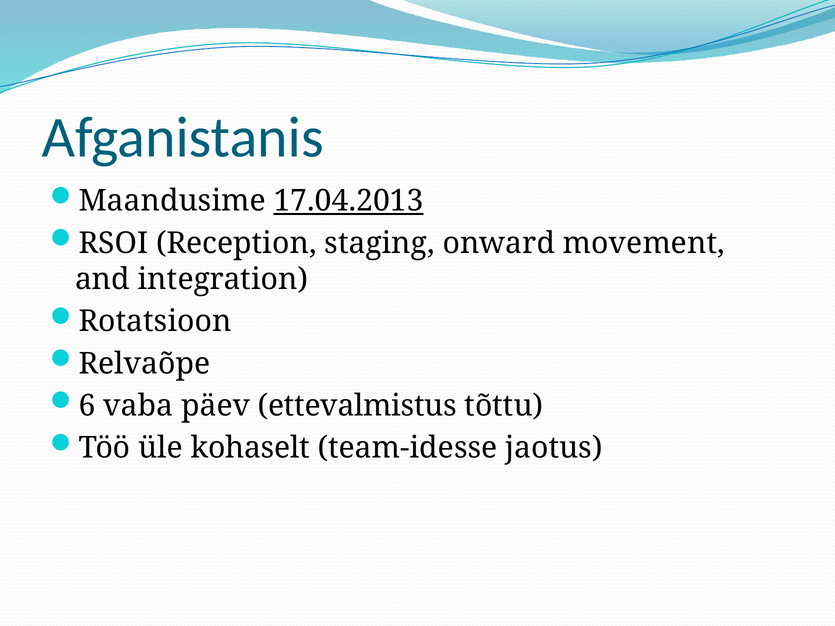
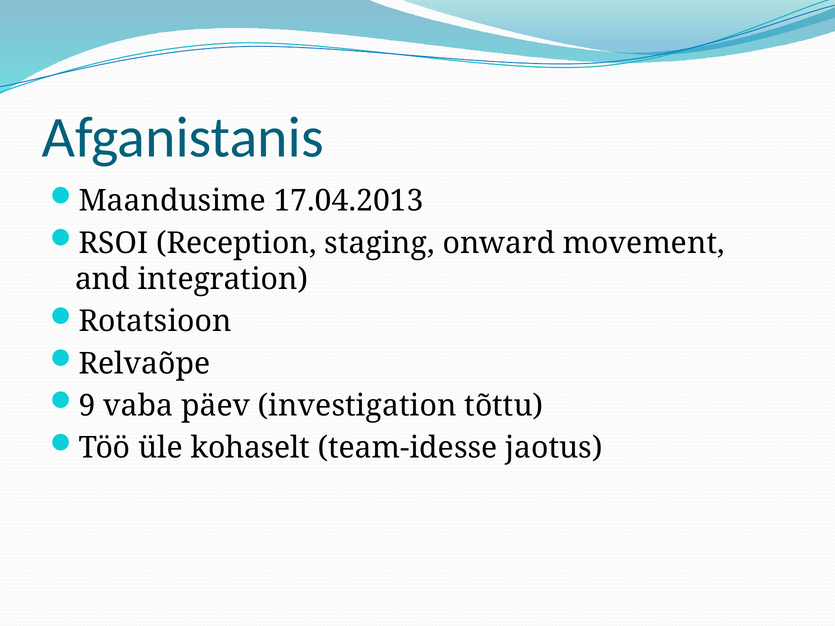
17.04.2013 underline: present -> none (349, 201)
6: 6 -> 9 (87, 406)
ettevalmistus: ettevalmistus -> investigation (357, 406)
